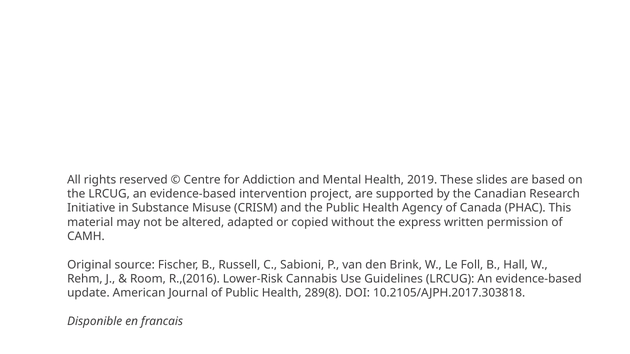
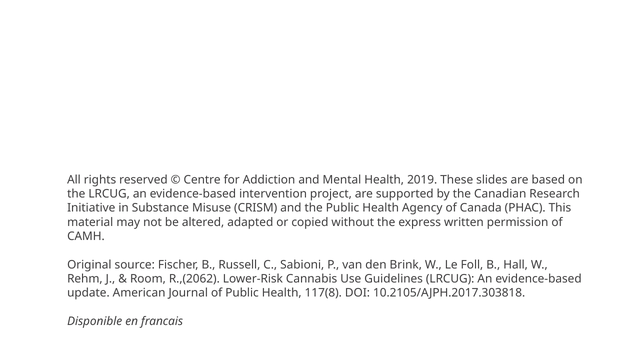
R.,(2016: R.,(2016 -> R.,(2062 (194, 279)
289(8: 289(8 -> 117(8 (323, 293)
